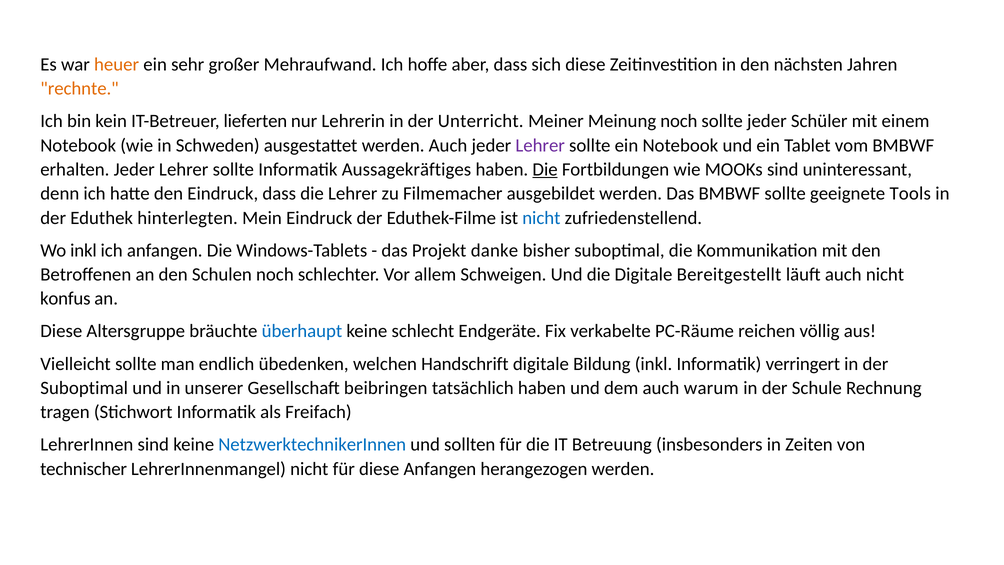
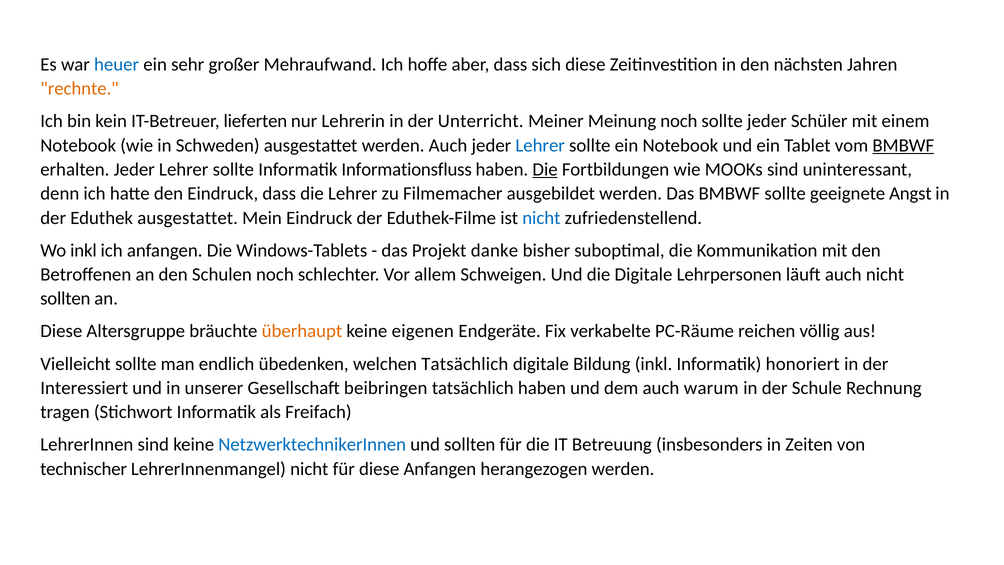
heuer colour: orange -> blue (117, 64)
Lehrer colour: purple -> blue (540, 145)
BMBWF underline: none -> present (903, 145)
Aussagekräftiges: Aussagekräftiges -> Informationsfluss (407, 169)
Tools: Tools -> Angst (910, 194)
Eduthek hinterlegten: hinterlegten -> ausgestattet (188, 218)
Bereitgestellt: Bereitgestellt -> Lehrpersonen (729, 274)
konfus: konfus -> sollten (65, 299)
überhaupt colour: blue -> orange (302, 331)
schlecht: schlecht -> eigenen (423, 331)
welchen Handschrift: Handschrift -> Tatsächlich (465, 364)
verringert: verringert -> honoriert (803, 364)
Suboptimal: Suboptimal -> Interessiert (84, 388)
